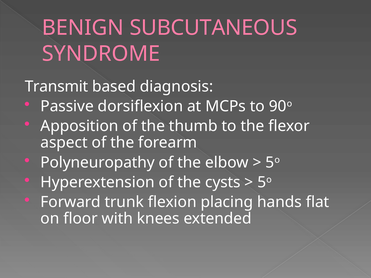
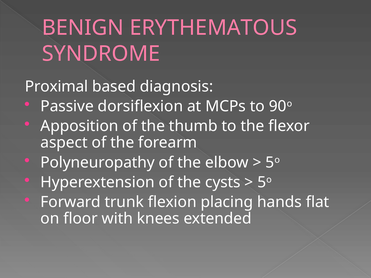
SUBCUTANEOUS: SUBCUTANEOUS -> ERYTHEMATOUS (213, 28)
Transmit: Transmit -> Proximal (57, 86)
